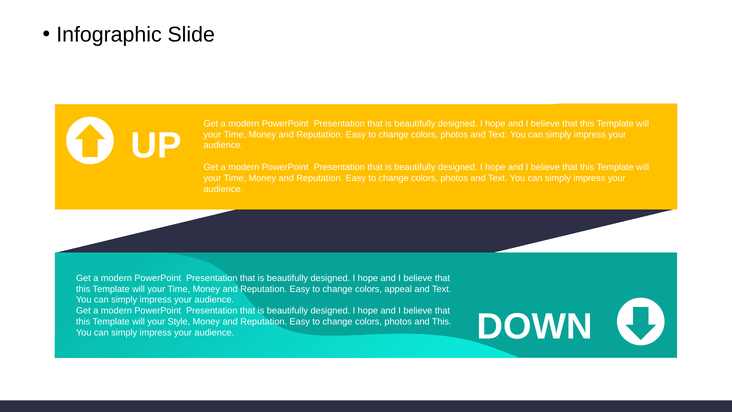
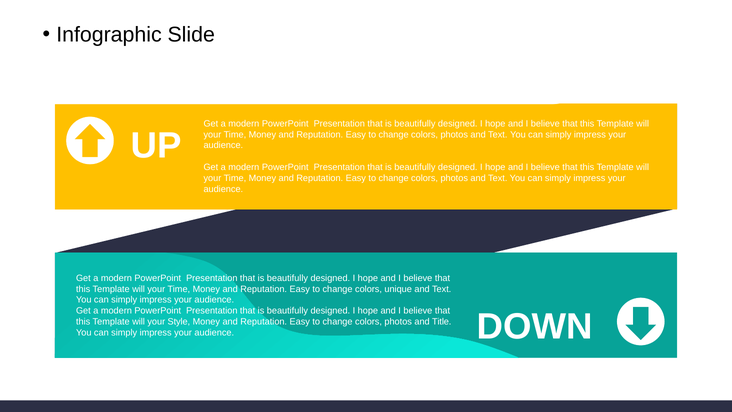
appeal: appeal -> unique (398, 289)
and This: This -> Title (442, 322)
